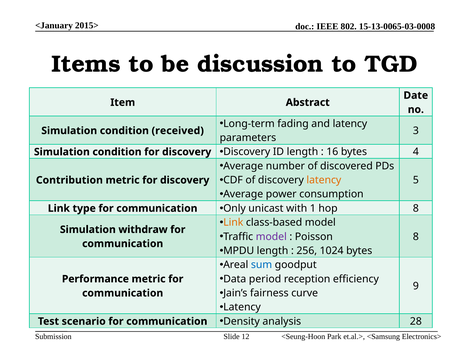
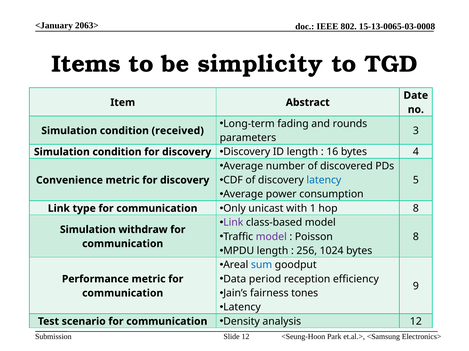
2015>: 2015> -> 2063> (87, 26)
discussion: discussion -> simplicity (260, 64)
and latency: latency -> rounds (350, 124)
latency colour: orange -> blue (324, 181)
Contribution: Contribution -> Convenience (69, 181)
Link colour: orange -> purple (233, 223)
curve: curve -> tones (305, 294)
analysis 28: 28 -> 12 (416, 322)
